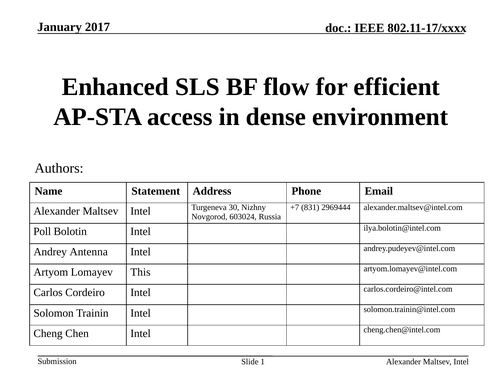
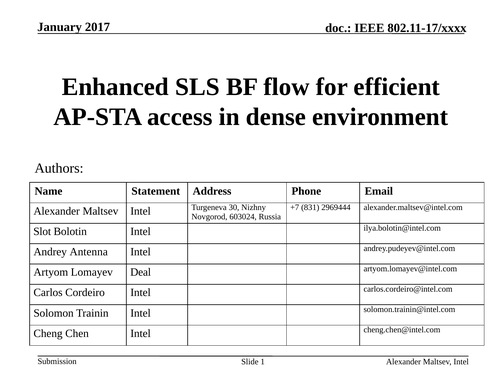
Poll: Poll -> Slot (42, 231)
This: This -> Deal (141, 272)
